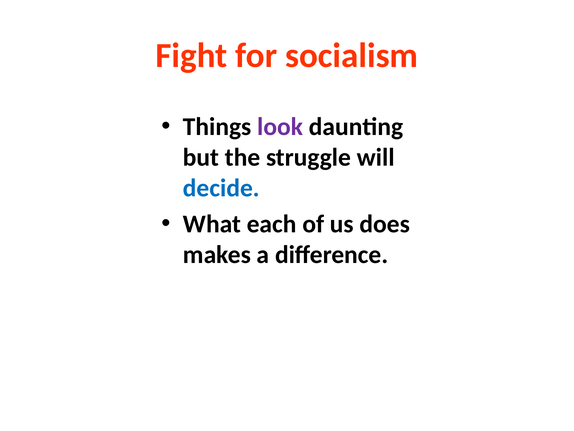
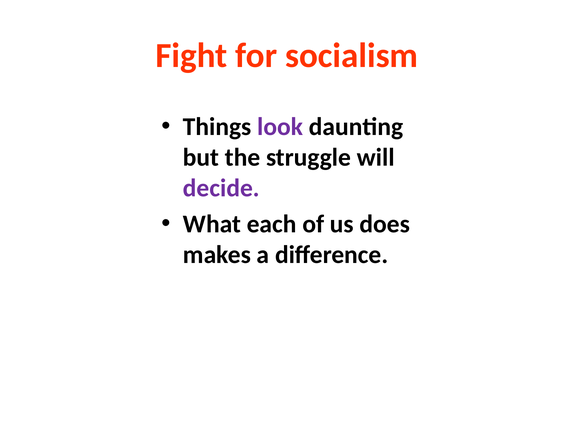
decide colour: blue -> purple (221, 188)
